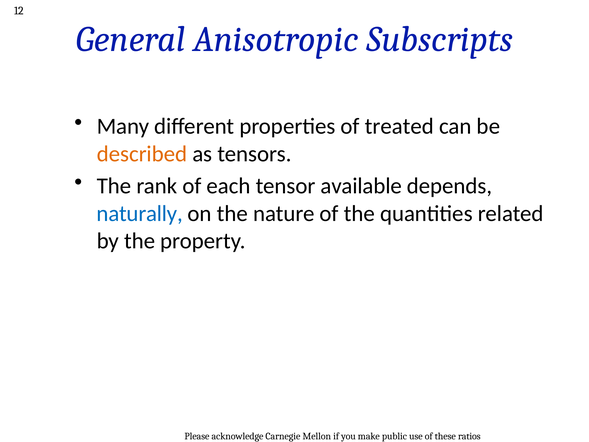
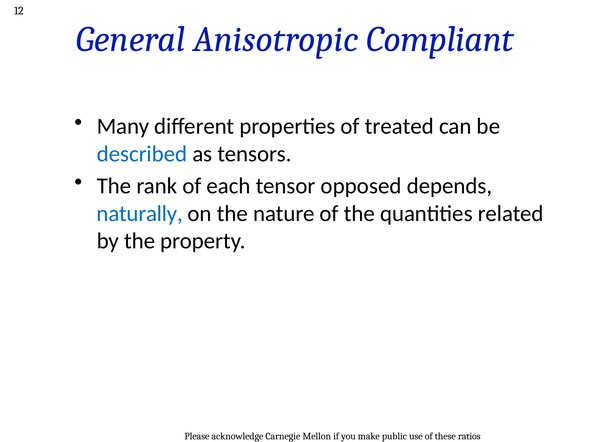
Subscripts: Subscripts -> Compliant (440, 39)
described colour: orange -> blue (142, 154)
available: available -> opposed (361, 186)
